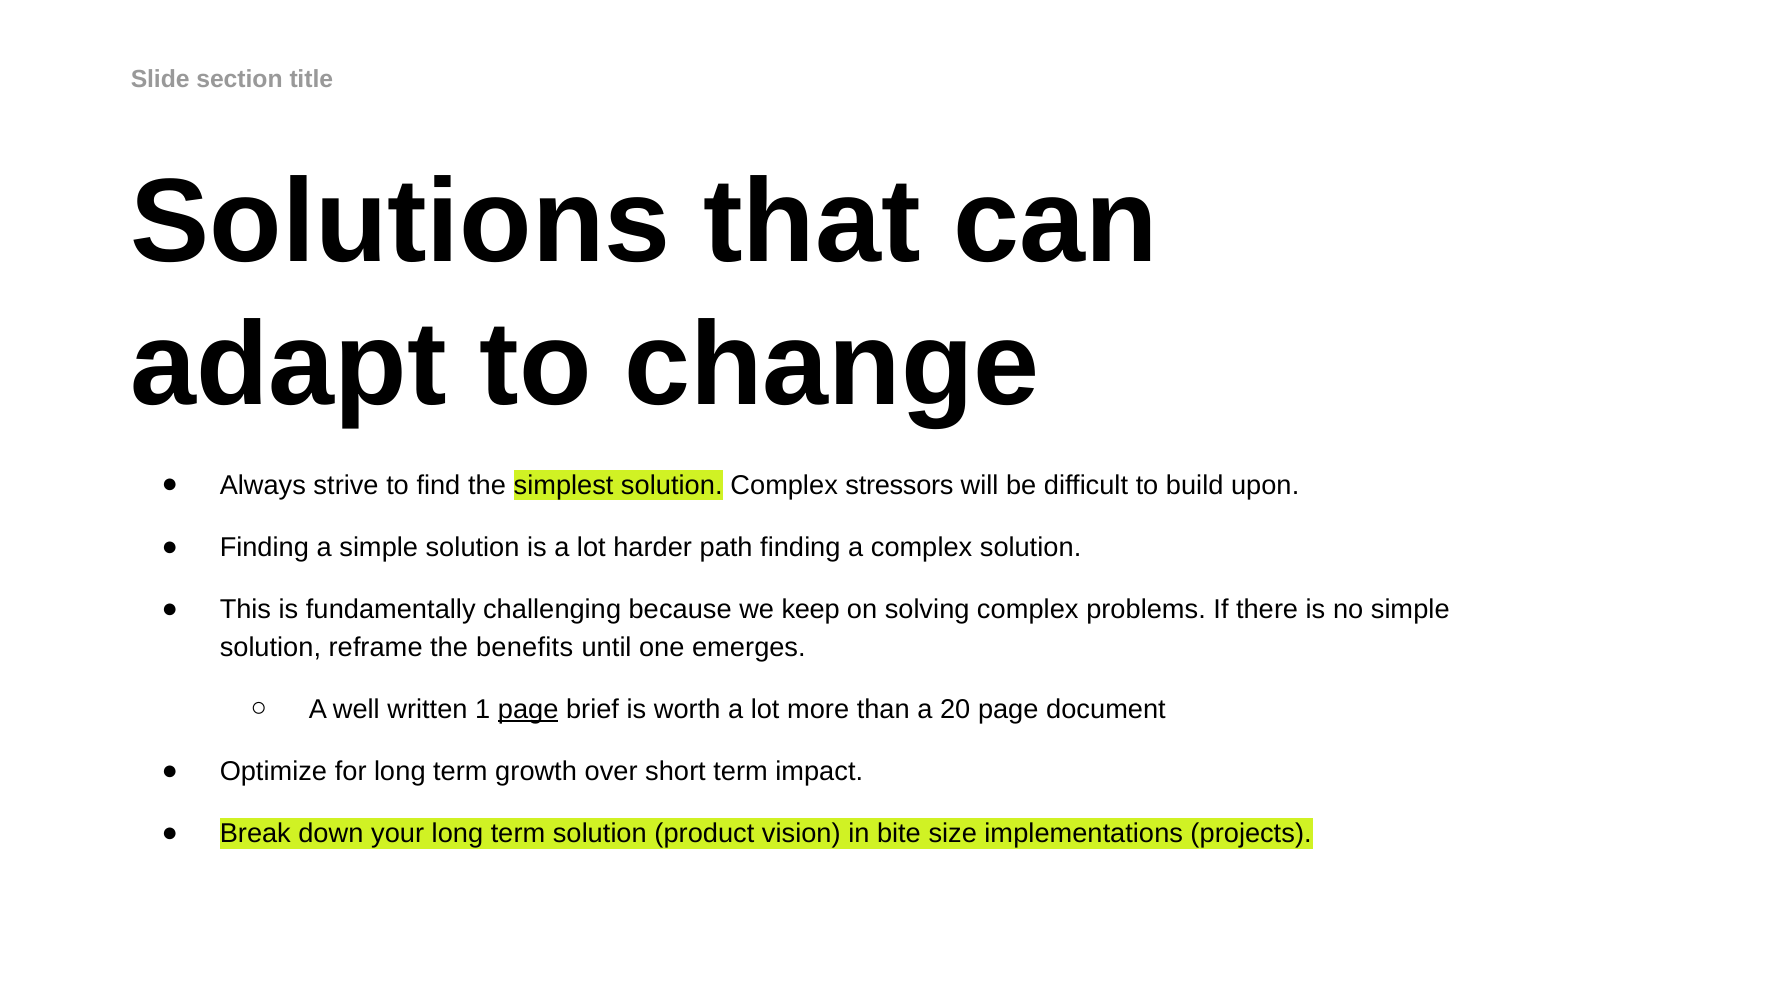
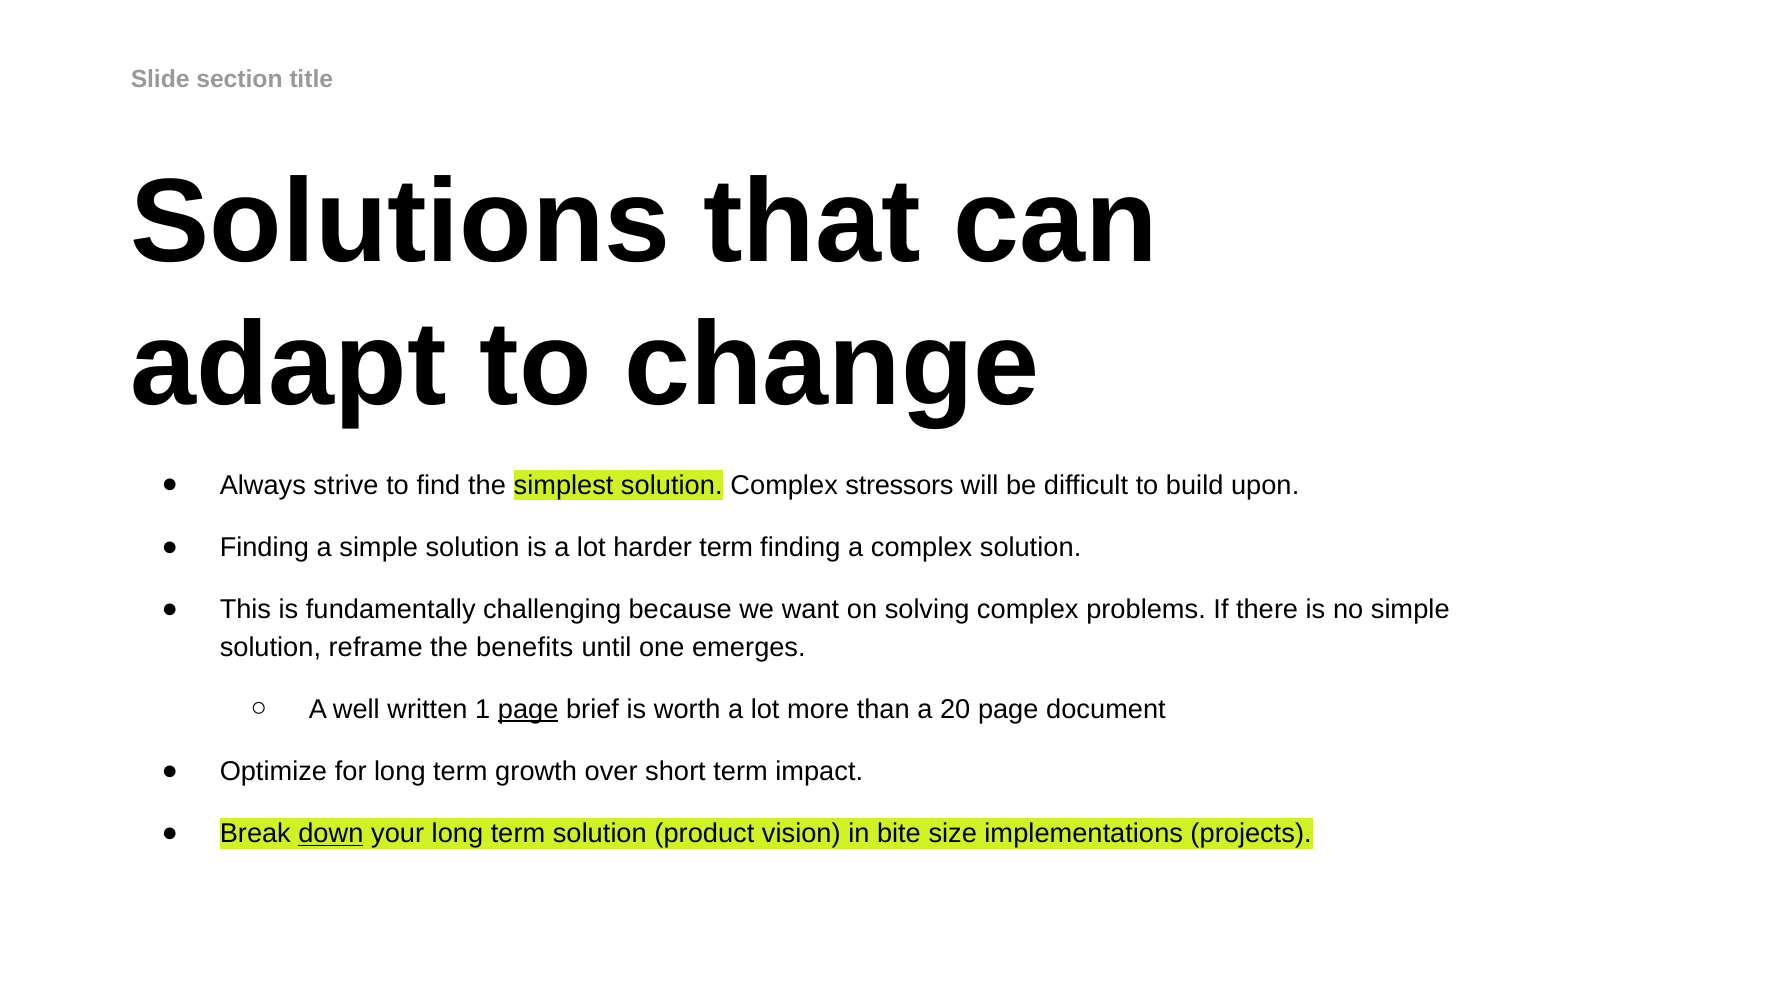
harder path: path -> term (726, 548)
keep: keep -> want (810, 610)
down underline: none -> present (331, 834)
